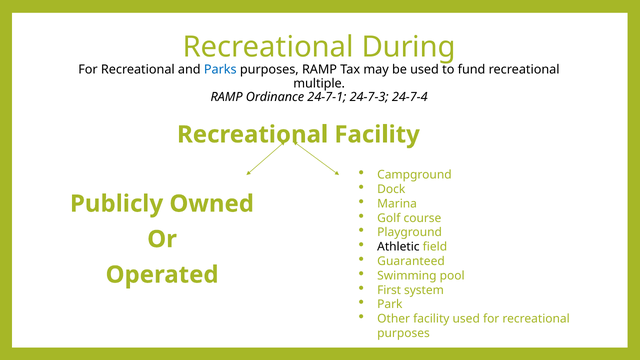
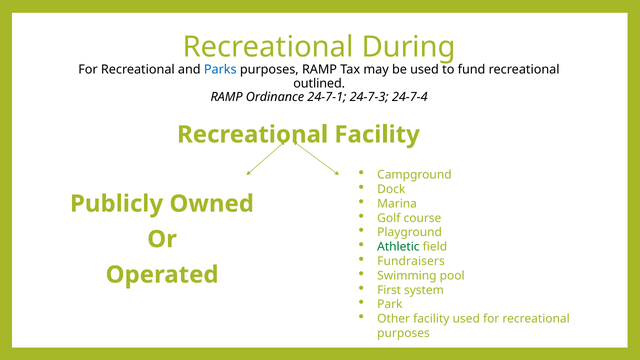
multiple: multiple -> outlined (319, 83)
Athletic colour: black -> green (398, 247)
Guaranteed: Guaranteed -> Fundraisers (411, 261)
